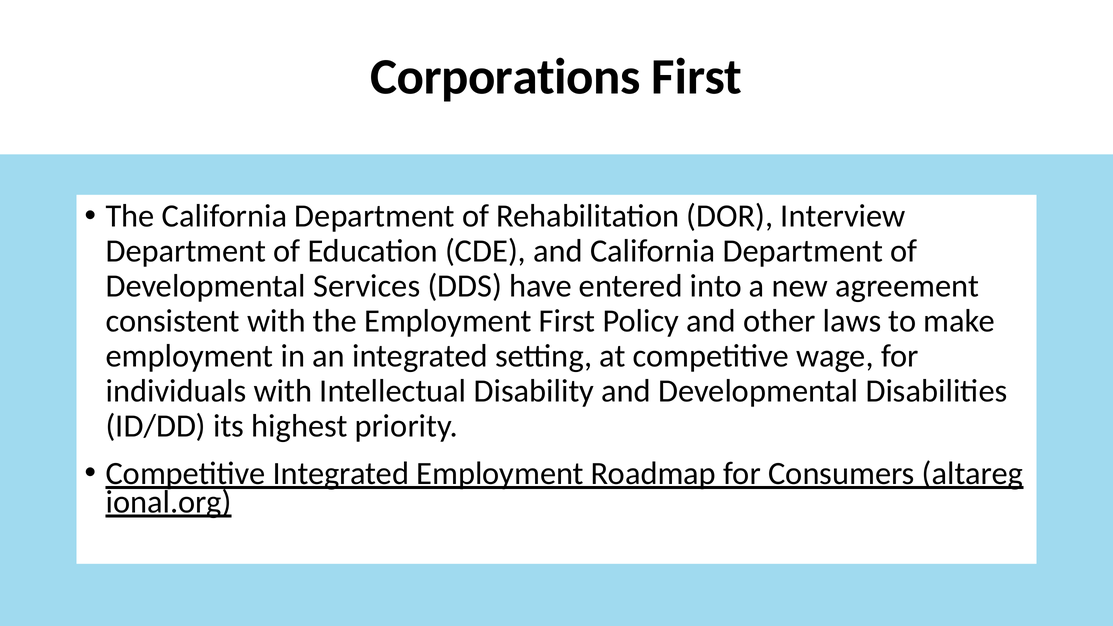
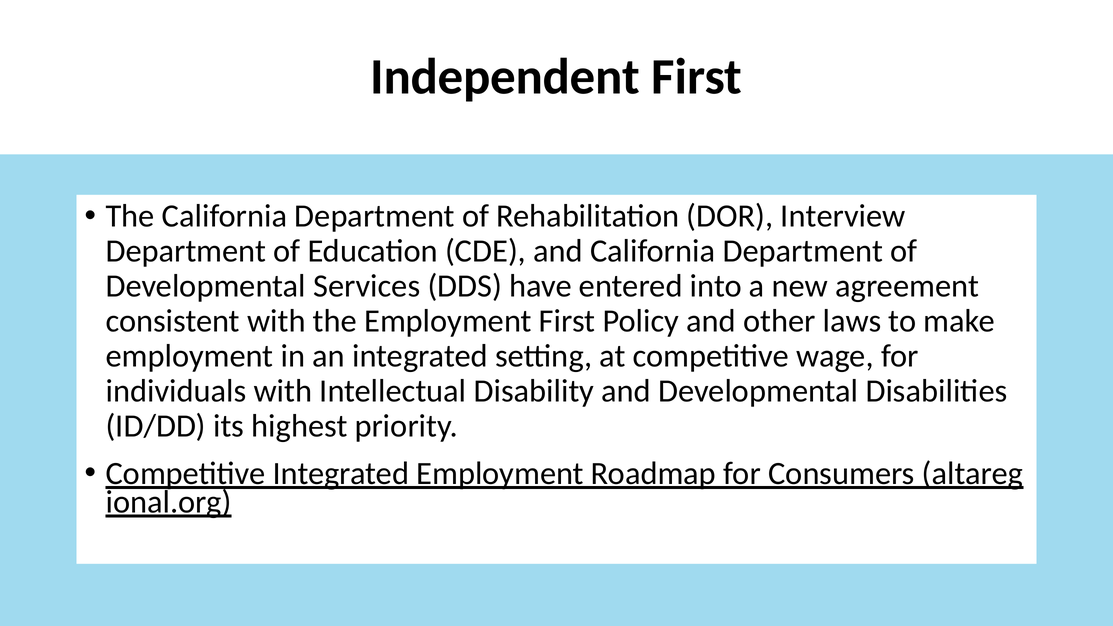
Corporations: Corporations -> Independent (505, 77)
